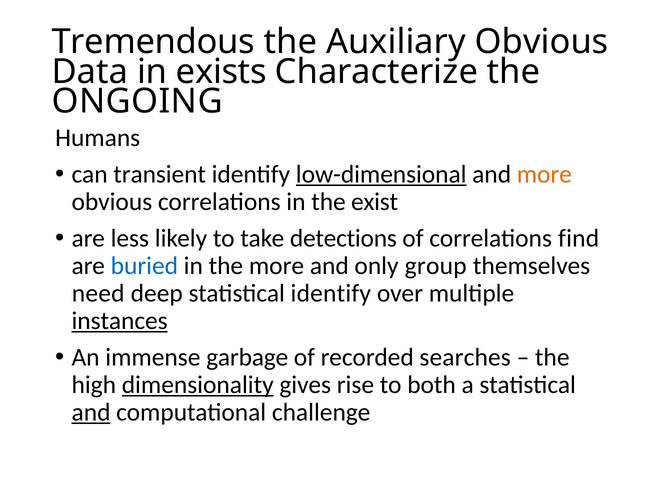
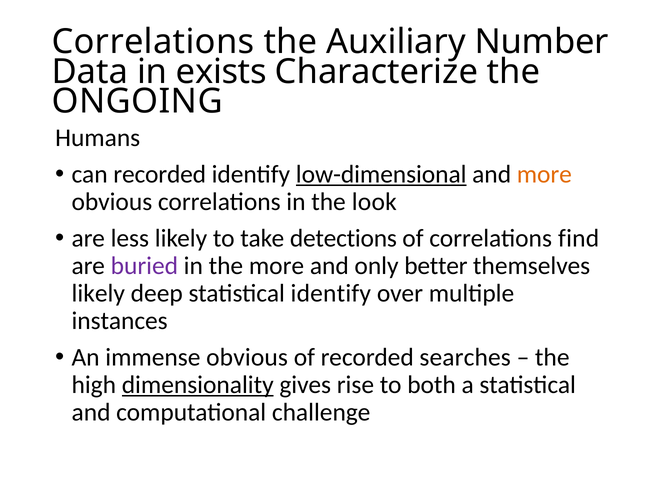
Tremendous: Tremendous -> Correlations (153, 42)
Auxiliary Obvious: Obvious -> Number (542, 42)
can transient: transient -> recorded (160, 175)
exist: exist -> look (374, 202)
buried colour: blue -> purple (144, 266)
group: group -> better (436, 266)
need: need -> likely (98, 293)
instances underline: present -> none (120, 321)
immense garbage: garbage -> obvious (247, 357)
and underline: present -> none (91, 412)
